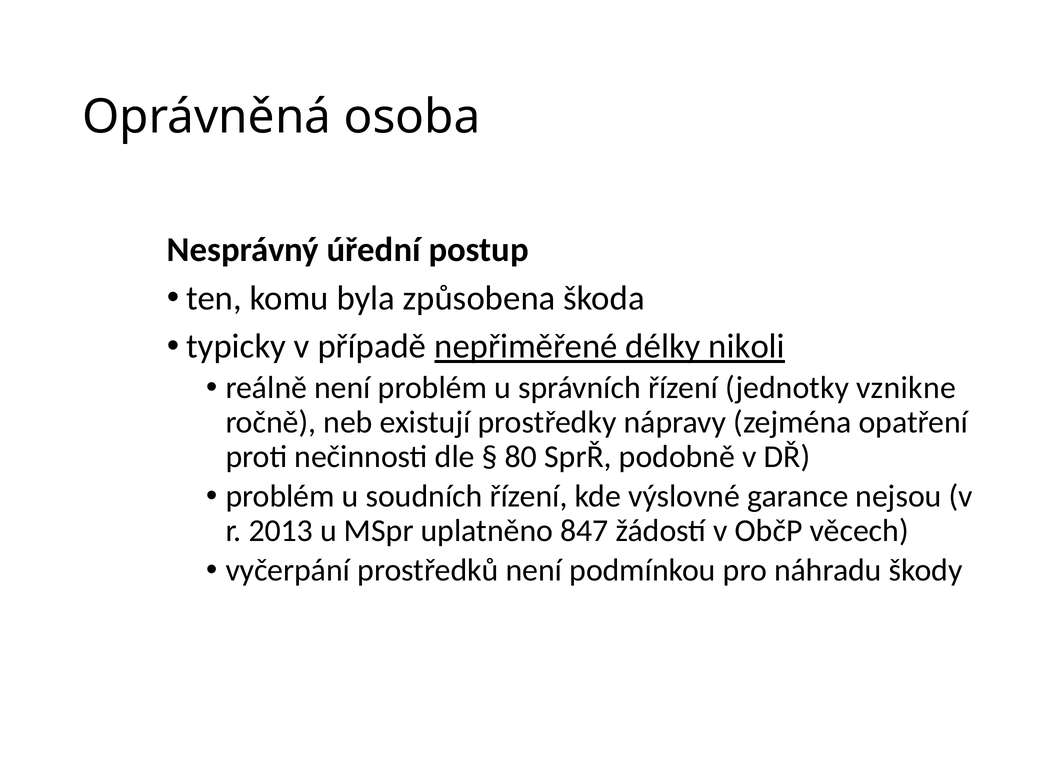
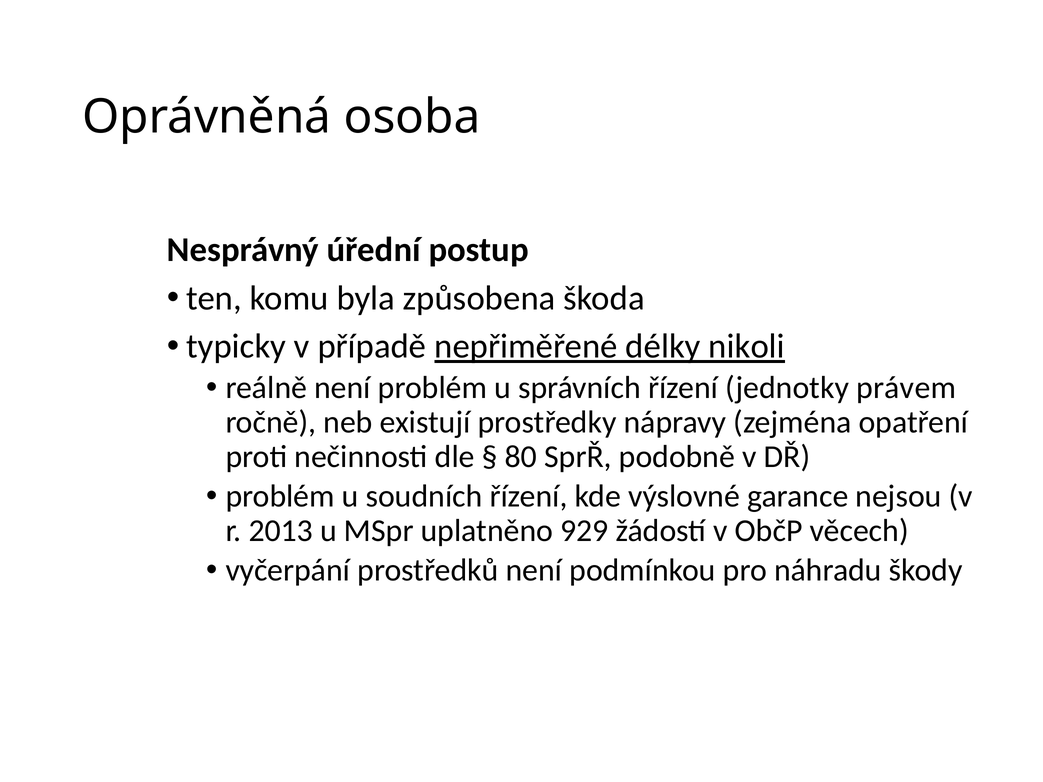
vznikne: vznikne -> právem (906, 388)
847: 847 -> 929 (584, 531)
